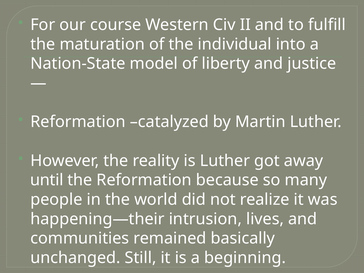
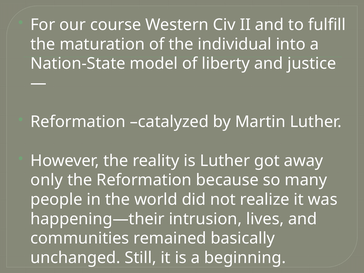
until: until -> only (47, 180)
